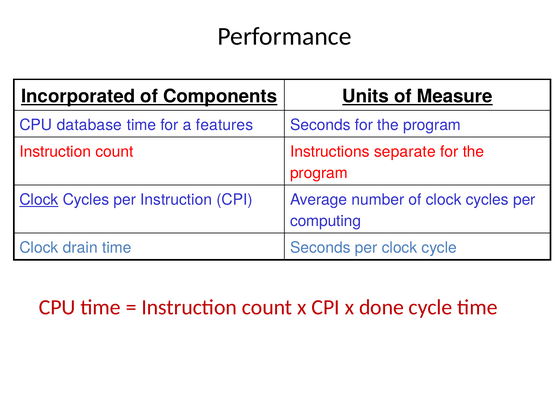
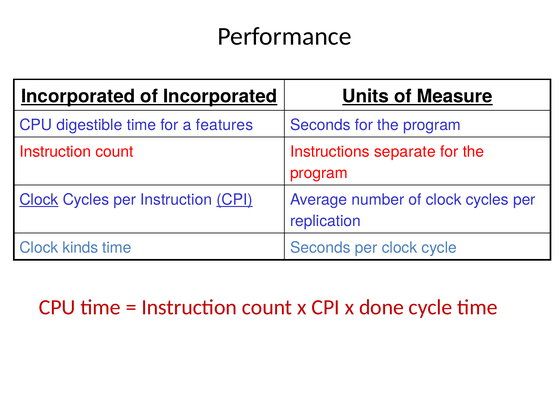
of Components: Components -> Incorporated (220, 96)
database: database -> digestible (89, 125)
CPI underline: none -> present (235, 200)
computing: computing -> replication (325, 221)
drain: drain -> kinds (80, 248)
